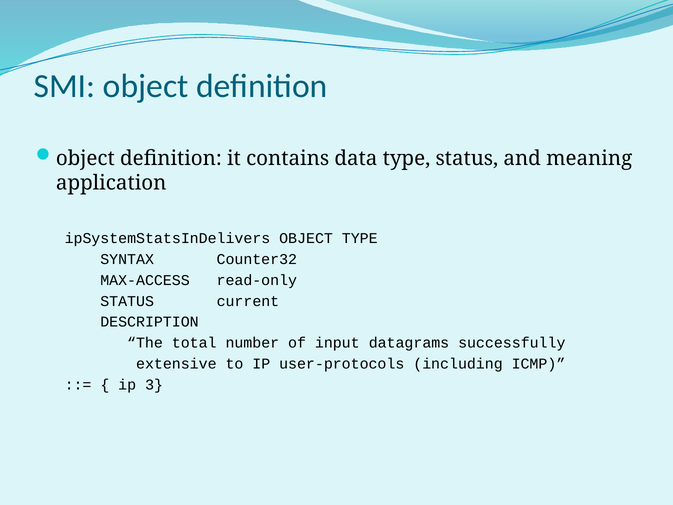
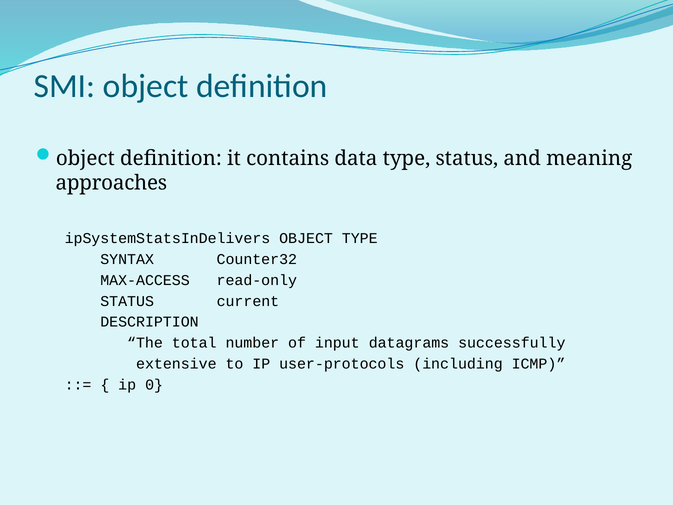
application: application -> approaches (111, 183)
3: 3 -> 0 (154, 385)
